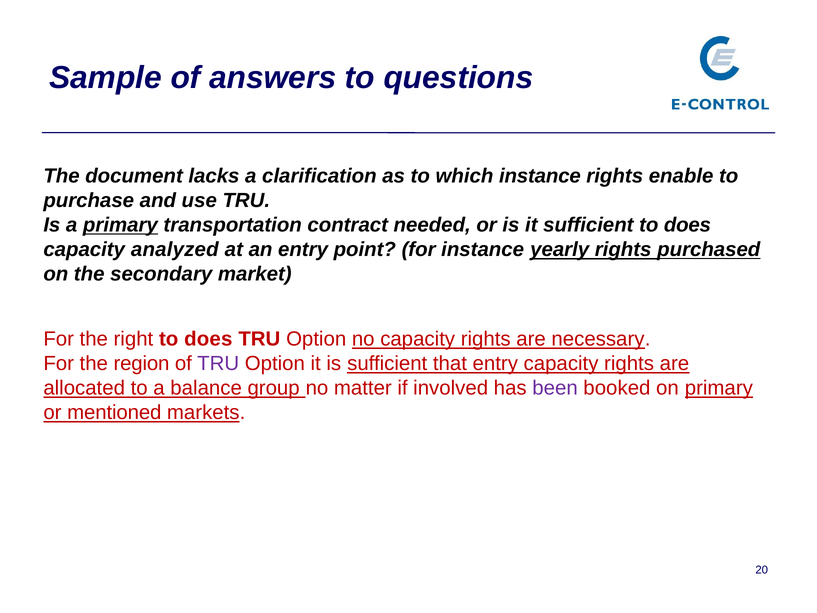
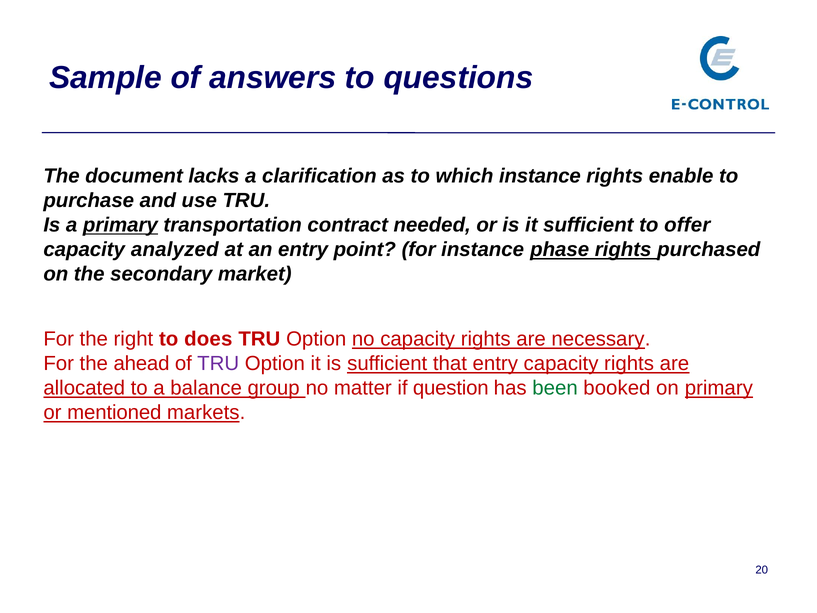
sufficient to does: does -> offer (687, 225)
yearly: yearly -> phase (560, 250)
purchased underline: present -> none (709, 250)
region: region -> ahead (142, 364)
involved: involved -> question (451, 388)
been colour: purple -> green (555, 388)
